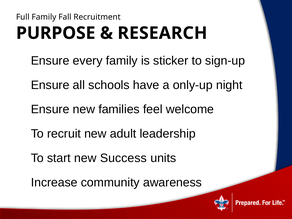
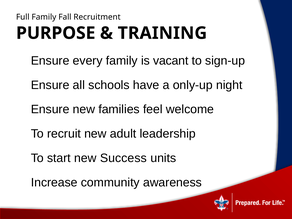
RESEARCH: RESEARCH -> TRAINING (162, 33)
sticker: sticker -> vacant (171, 61)
